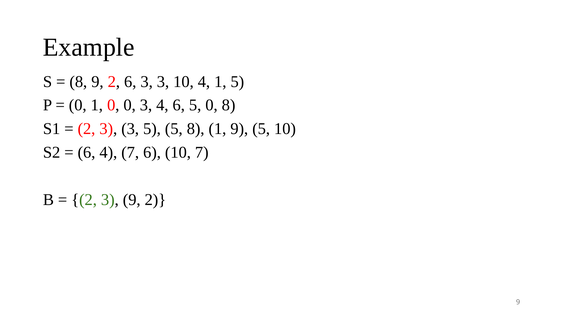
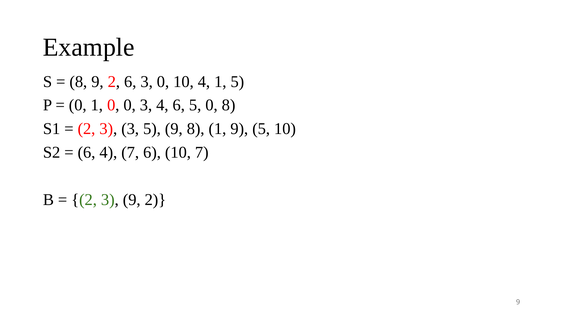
6 3 3: 3 -> 0 (163, 82)
5 5: 5 -> 9 (174, 129)
